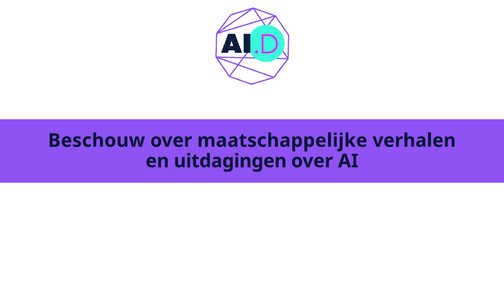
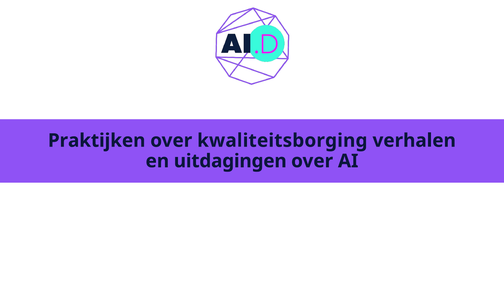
Beschouw: Beschouw -> Praktijken (97, 140)
maatschappelijke: maatschappelijke -> kwaliteitsborging (282, 140)
